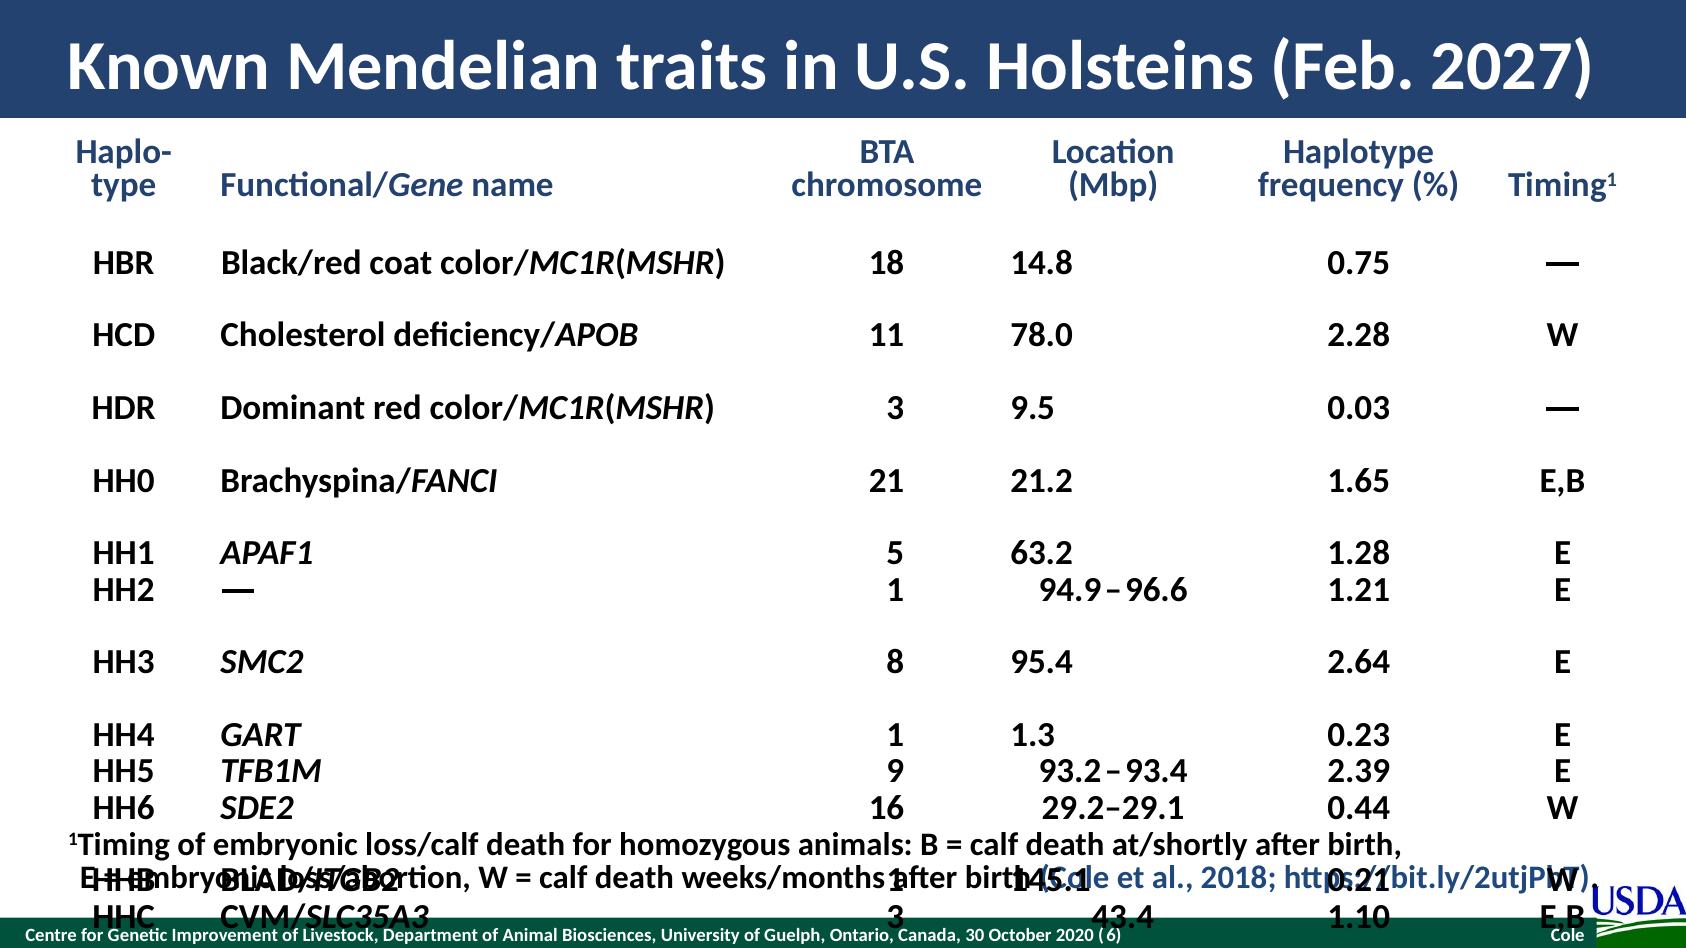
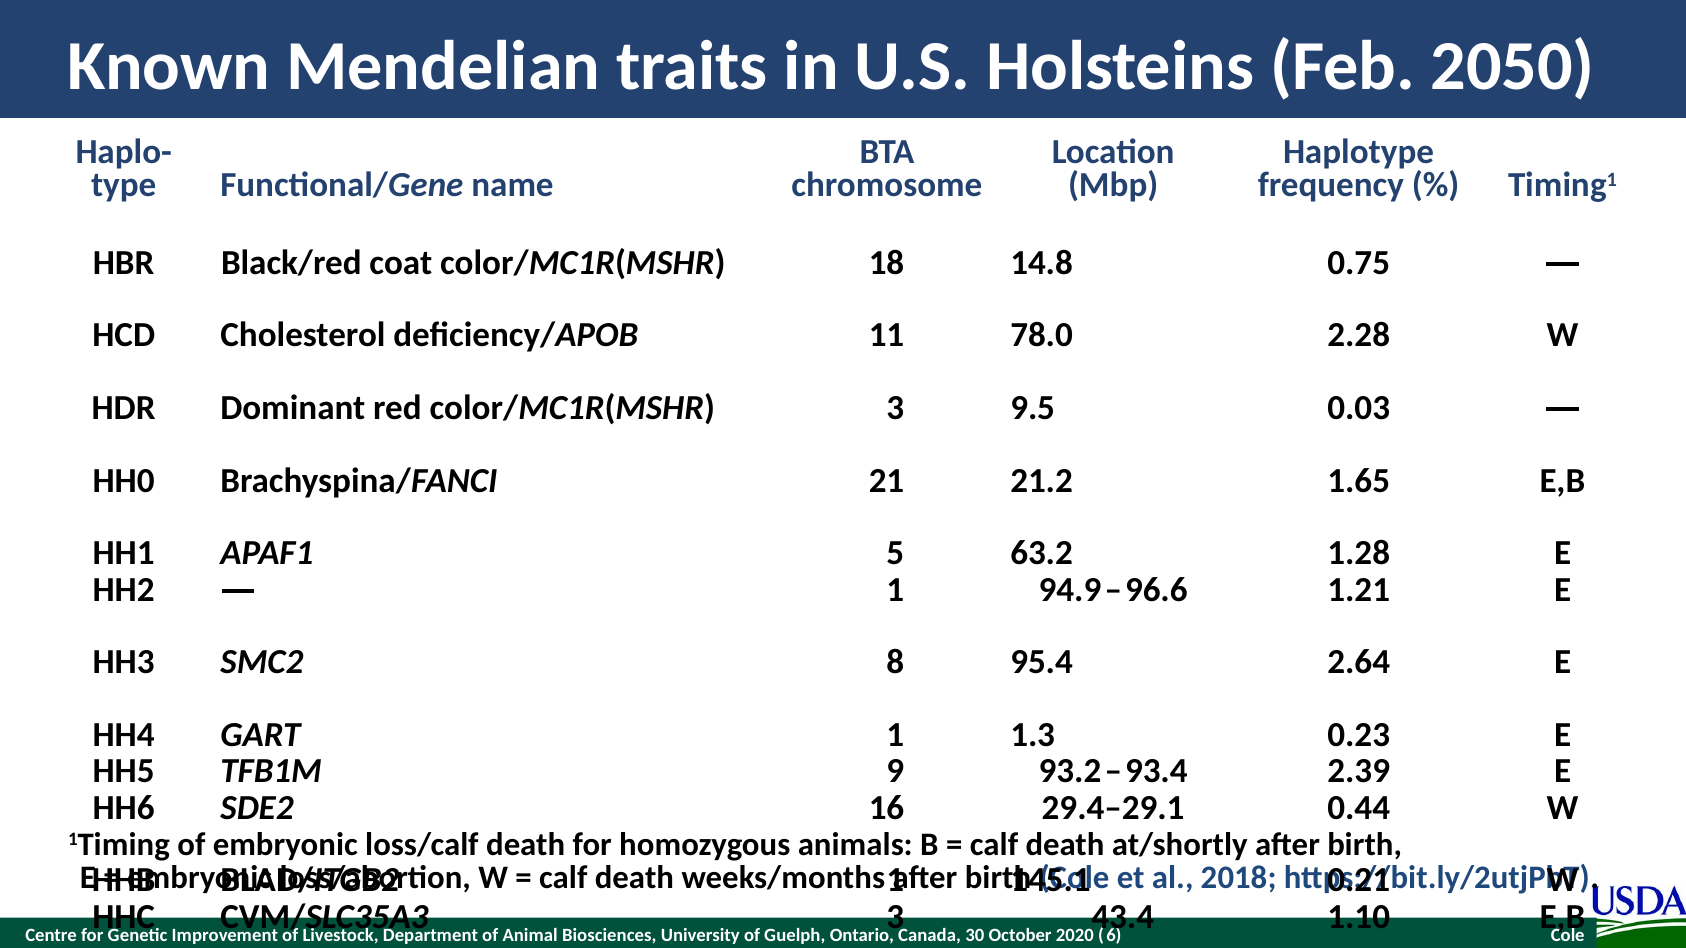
2027: 2027 -> 2050 (1513, 66)
29.2–29.1: 29.2–29.1 -> 29.4–29.1 (1113, 808)
